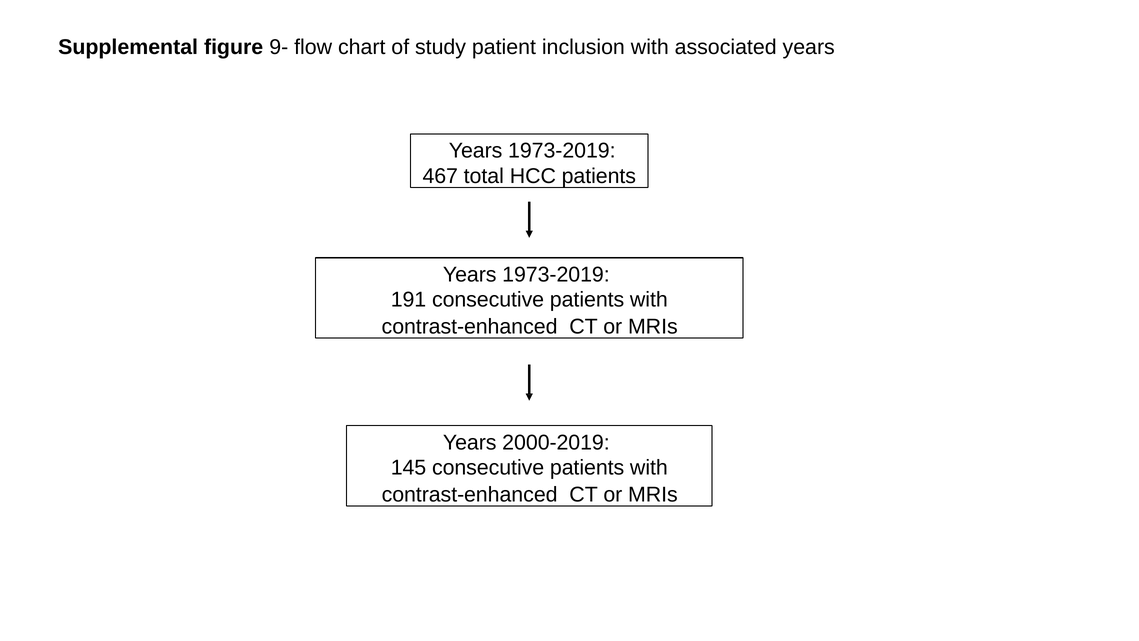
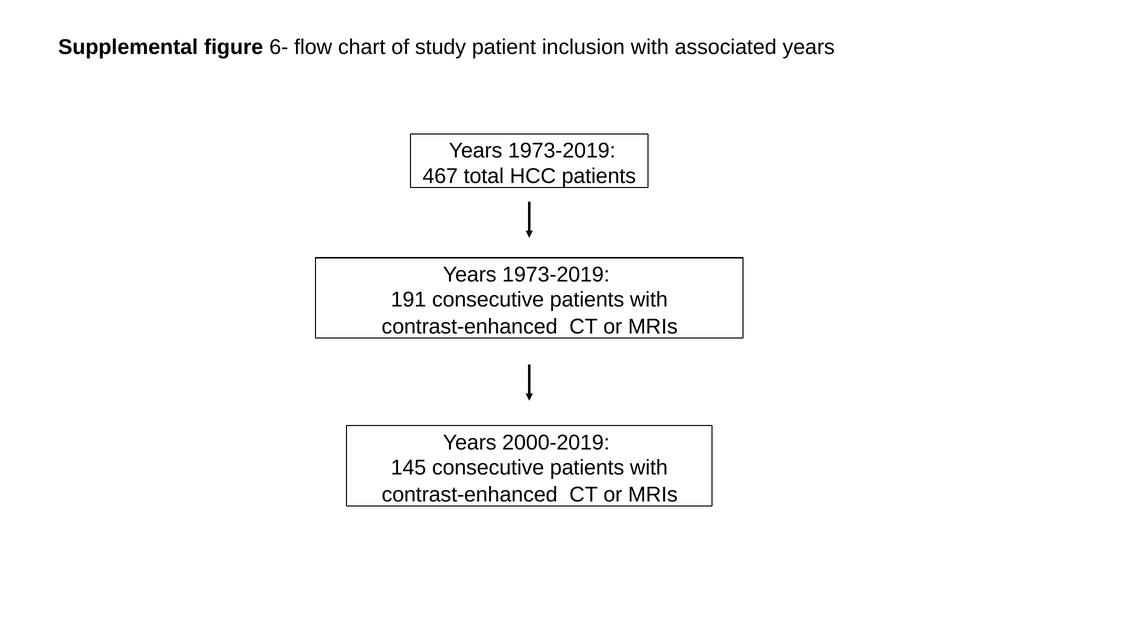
9-: 9- -> 6- (279, 47)
